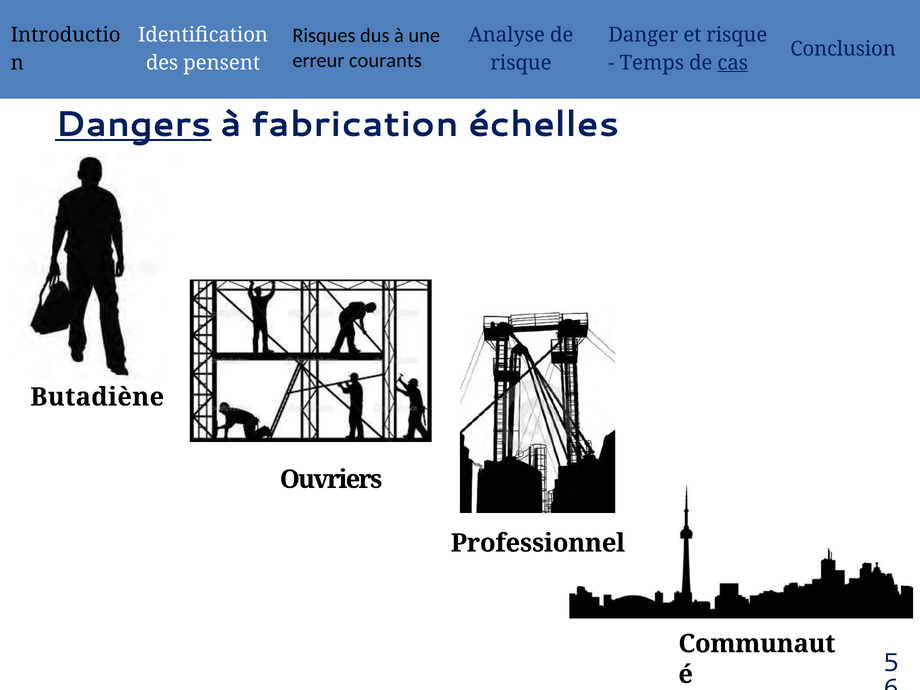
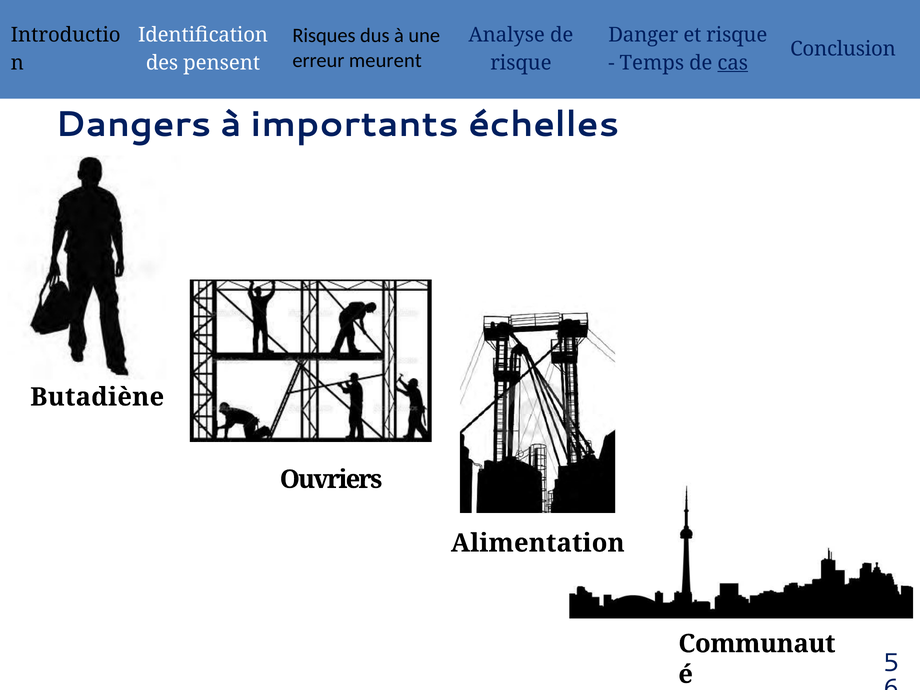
courants: courants -> meurent (385, 61)
Dangers underline: present -> none (133, 125)
fabrication: fabrication -> importants (355, 125)
Professionnel: Professionnel -> Alimentation (538, 543)
